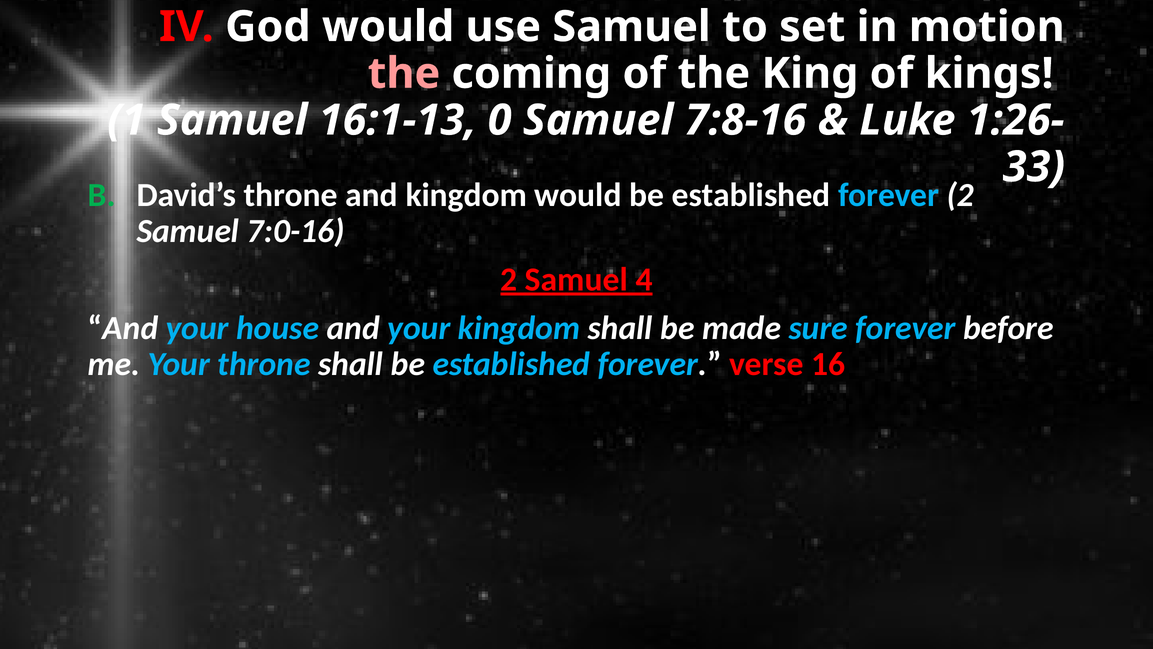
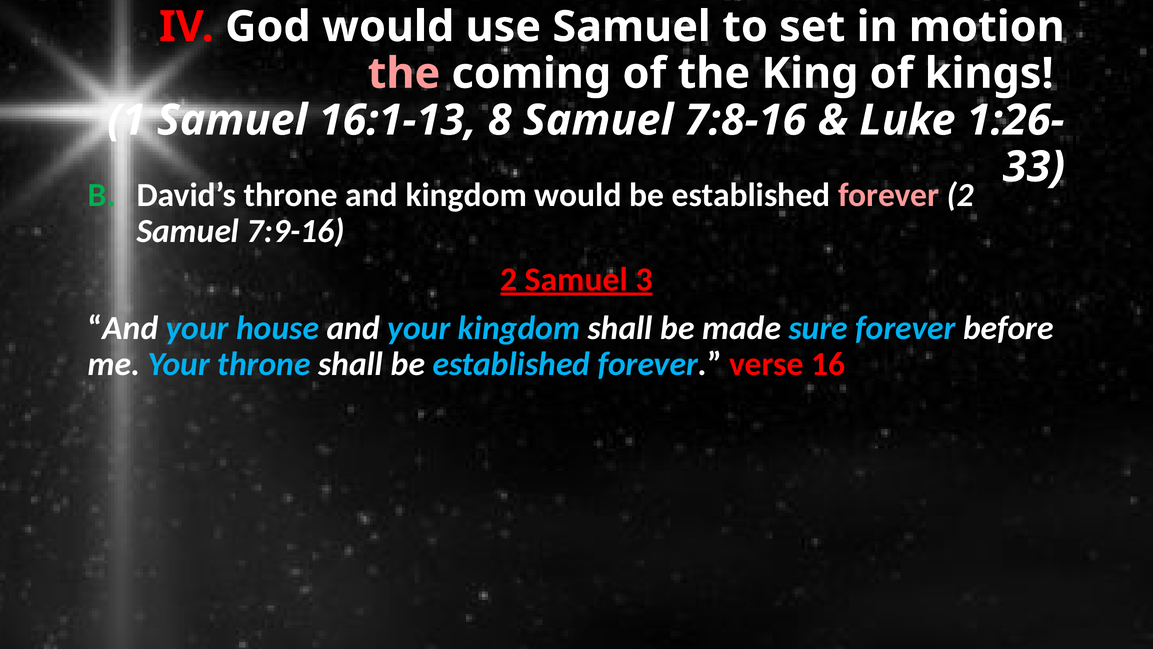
0: 0 -> 8 (500, 120)
forever colour: light blue -> pink (889, 195)
7:0-16: 7:0-16 -> 7:9-16 (296, 231)
4: 4 -> 3 (644, 279)
